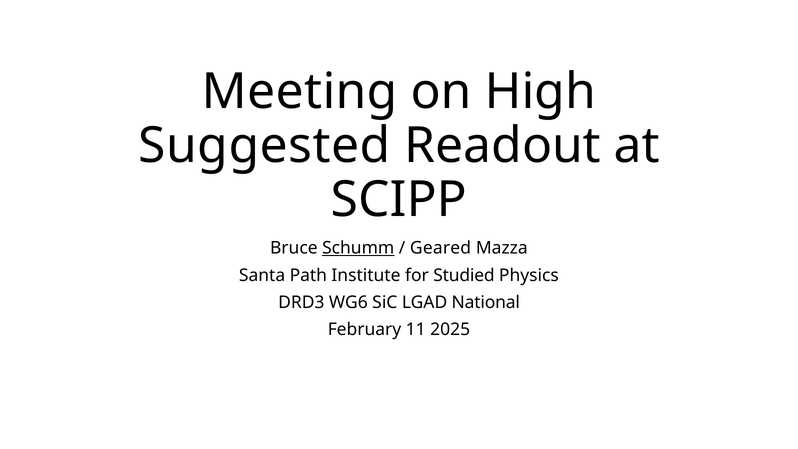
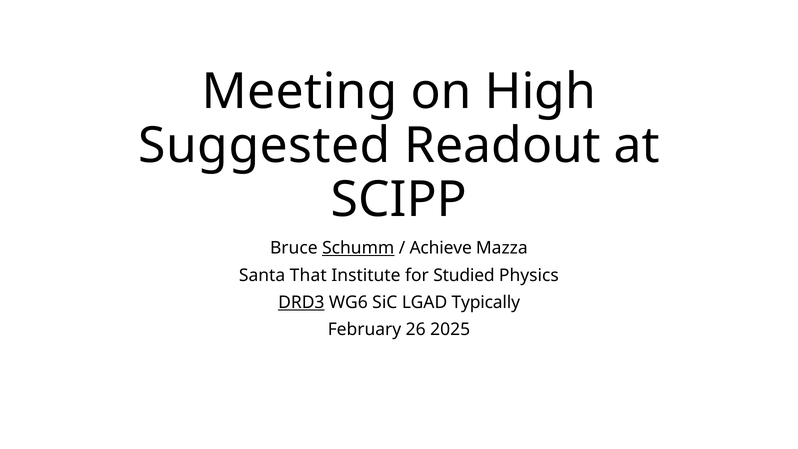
Geared: Geared -> Achieve (441, 248)
Path: Path -> That (308, 275)
DRD3 underline: none -> present (301, 302)
National: National -> Typically (486, 302)
11: 11 -> 26 (416, 330)
